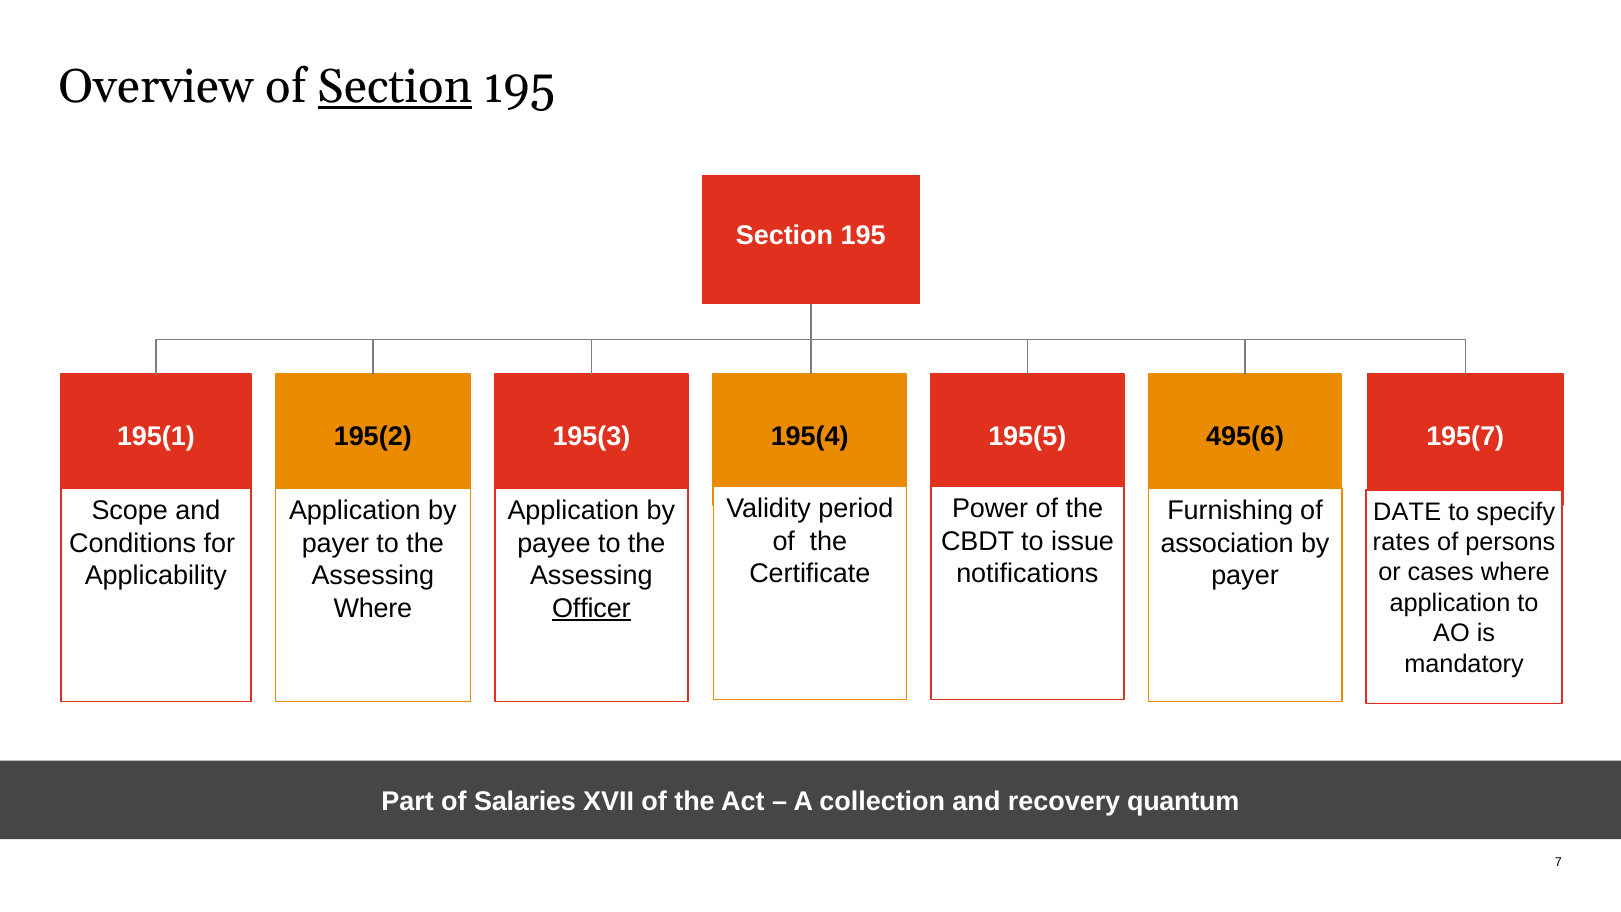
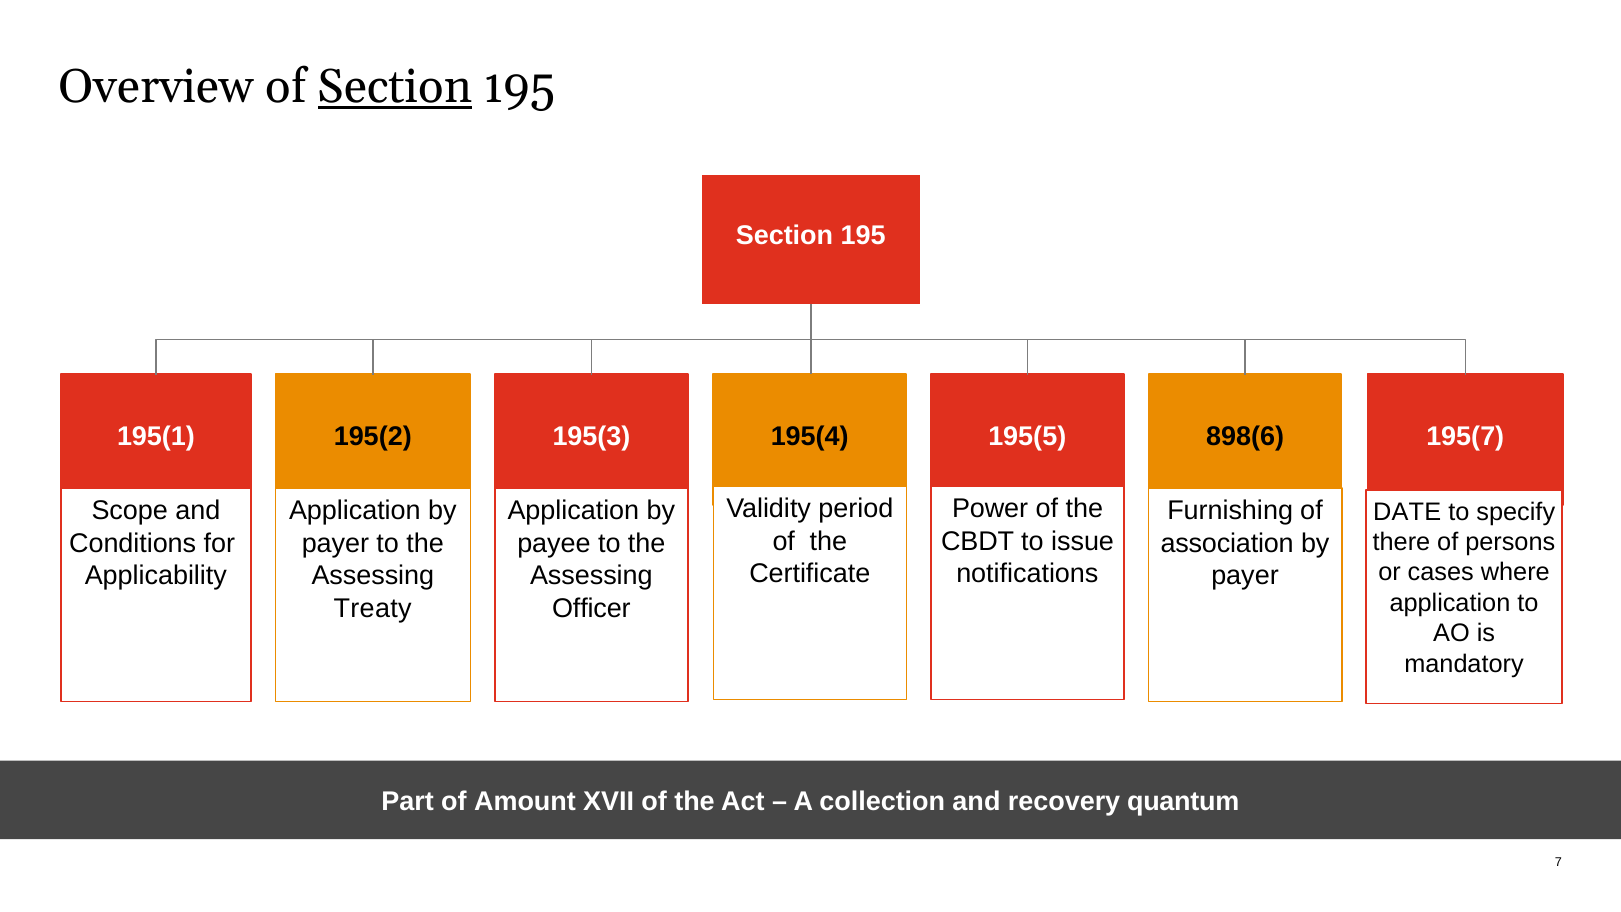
495(6: 495(6 -> 898(6 (1245, 437)
rates: rates -> there (1401, 542)
Where: Where -> Treaty (373, 608)
Officer underline: present -> none (591, 608)
Salaries: Salaries -> Amount (525, 802)
